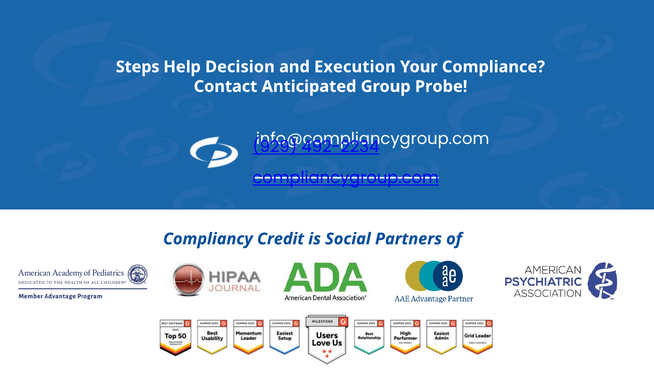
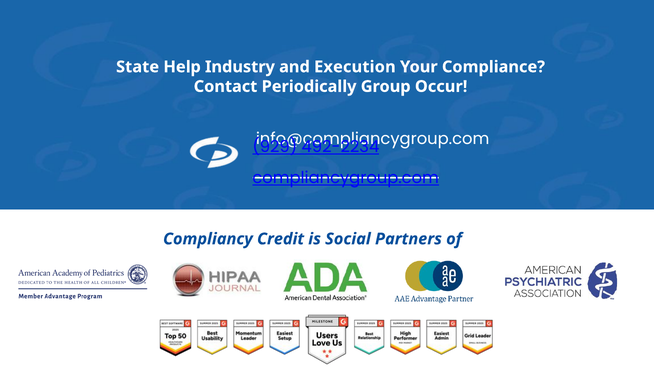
Steps: Steps -> State (138, 67)
Decision: Decision -> Industry (240, 67)
Anticipated: Anticipated -> Periodically (309, 86)
Probe: Probe -> Occur (441, 86)
